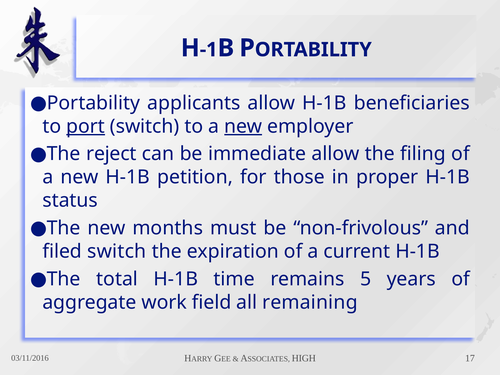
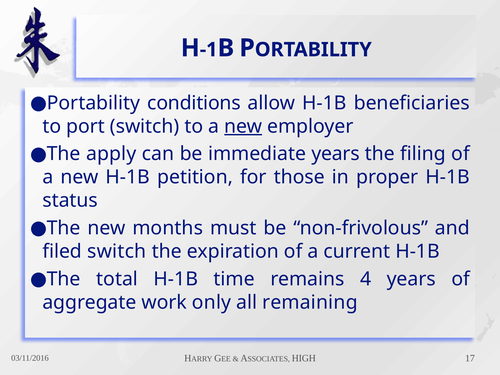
applicants: applicants -> conditions (194, 103)
port underline: present -> none (86, 126)
reject: reject -> apply (111, 154)
immediate allow: allow -> years (336, 154)
5: 5 -> 4 (366, 279)
field: field -> only (212, 302)
